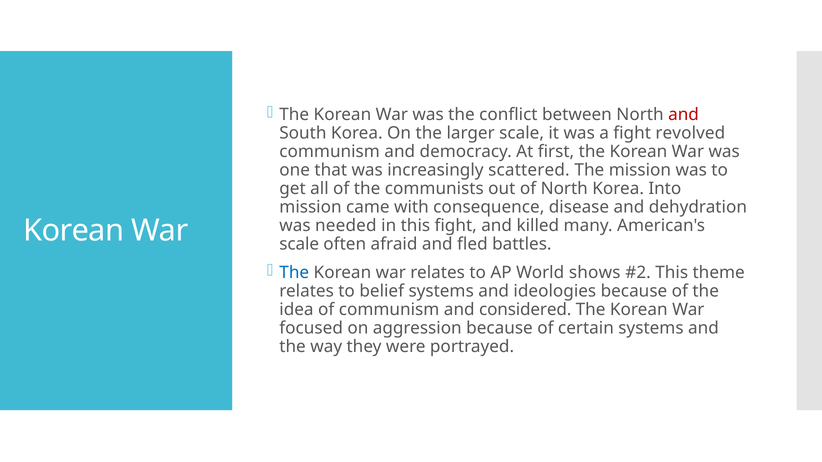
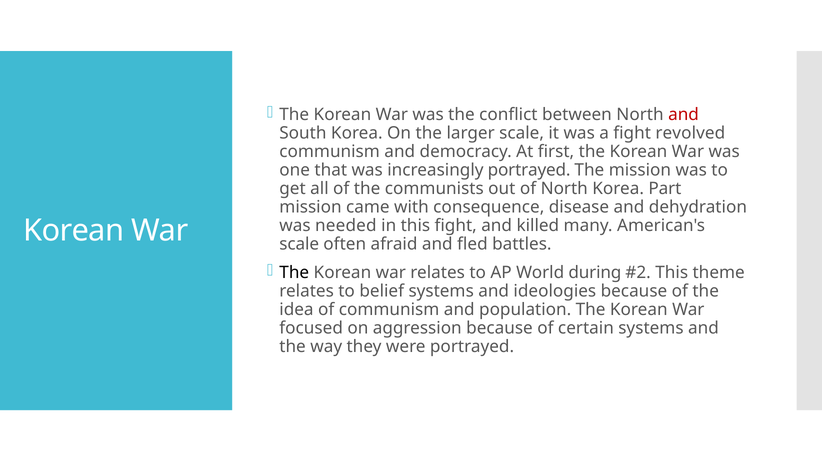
increasingly scattered: scattered -> portrayed (529, 170)
Into: Into -> Part (665, 189)
The colour: blue -> black (294, 273)
shows: shows -> during (595, 273)
considered: considered -> population (525, 310)
